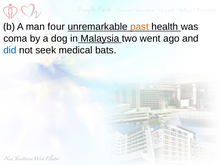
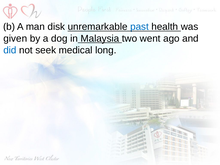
four: four -> disk (56, 27)
past colour: orange -> blue (139, 27)
coma: coma -> given (15, 38)
bats: bats -> long (106, 50)
